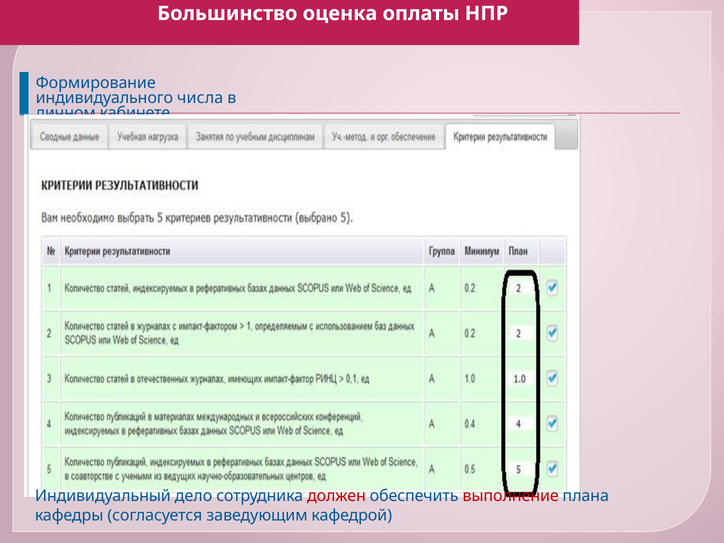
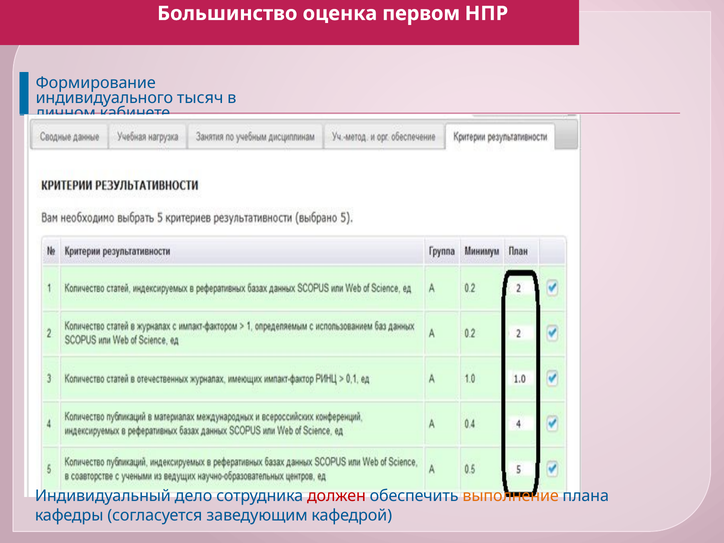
оплаты: оплаты -> первом (421, 13)
числа: числа -> тысяч (200, 98)
выполнение colour: red -> orange (511, 496)
